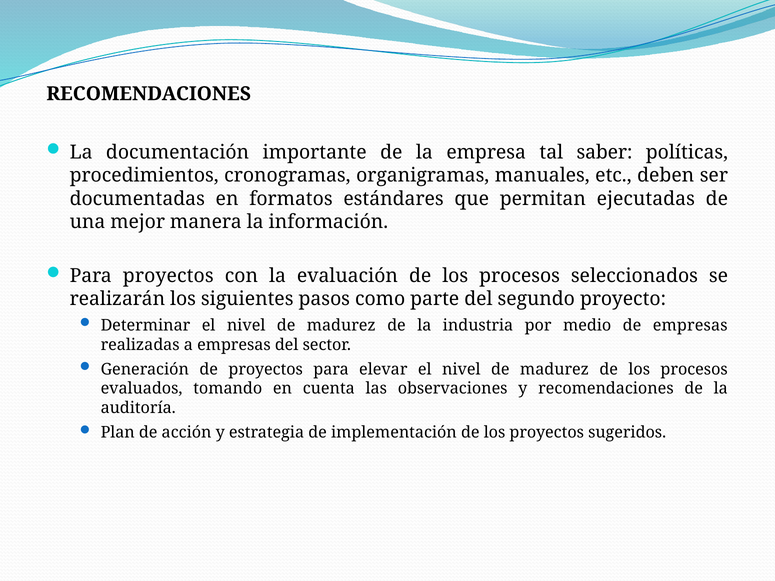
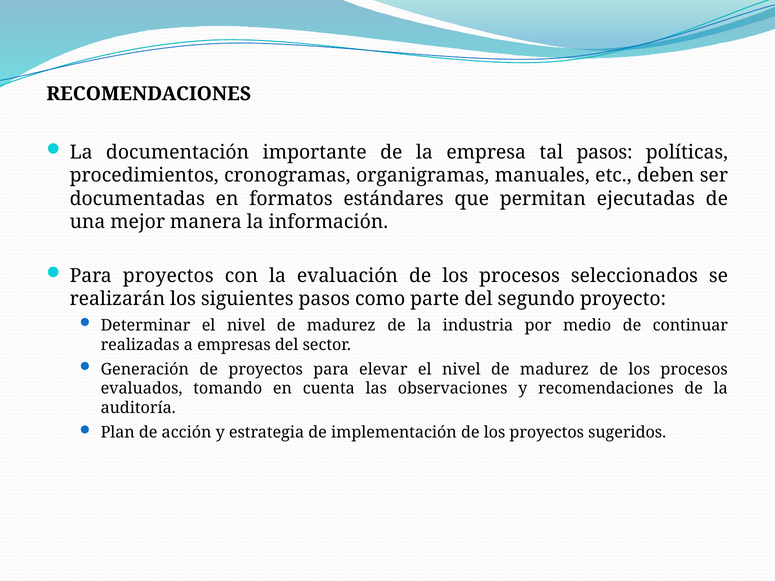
tal saber: saber -> pasos (605, 152)
de empresas: empresas -> continuar (690, 325)
